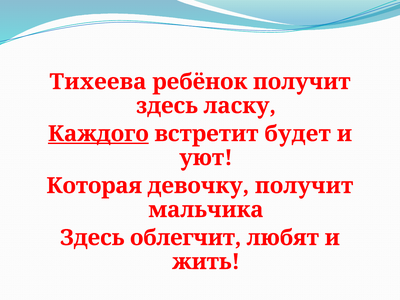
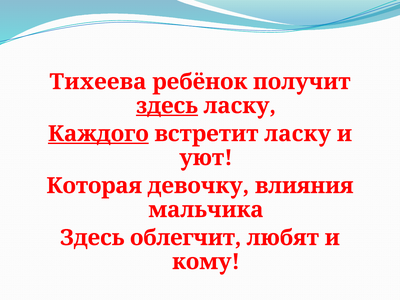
здесь underline: none -> present (167, 106)
встретит будет: будет -> ласку (298, 134)
девочку получит: получит -> влияния (304, 186)
жить: жить -> кому (206, 262)
